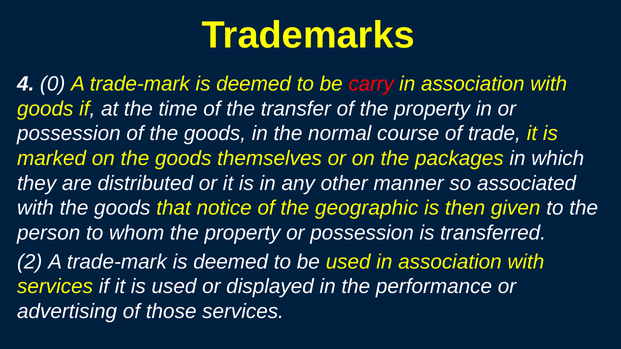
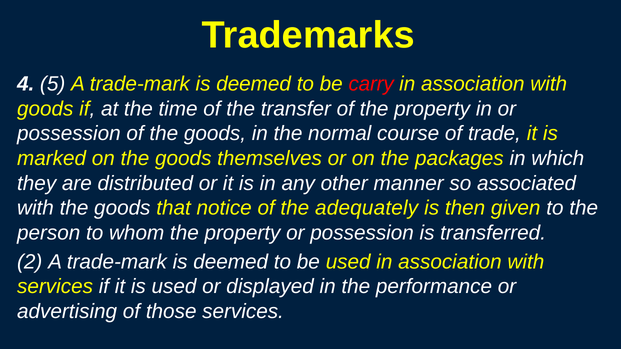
0: 0 -> 5 (53, 84)
geographic: geographic -> adequately (367, 208)
